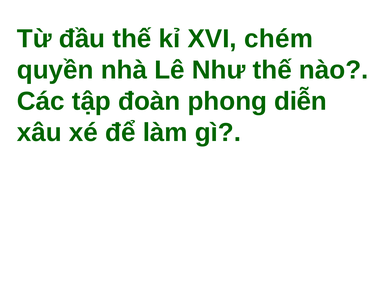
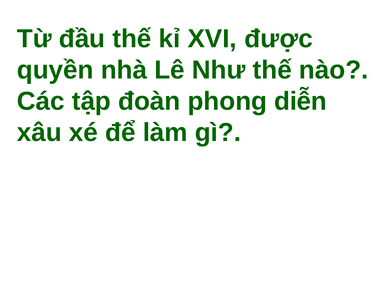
chém: chém -> được (279, 39)
